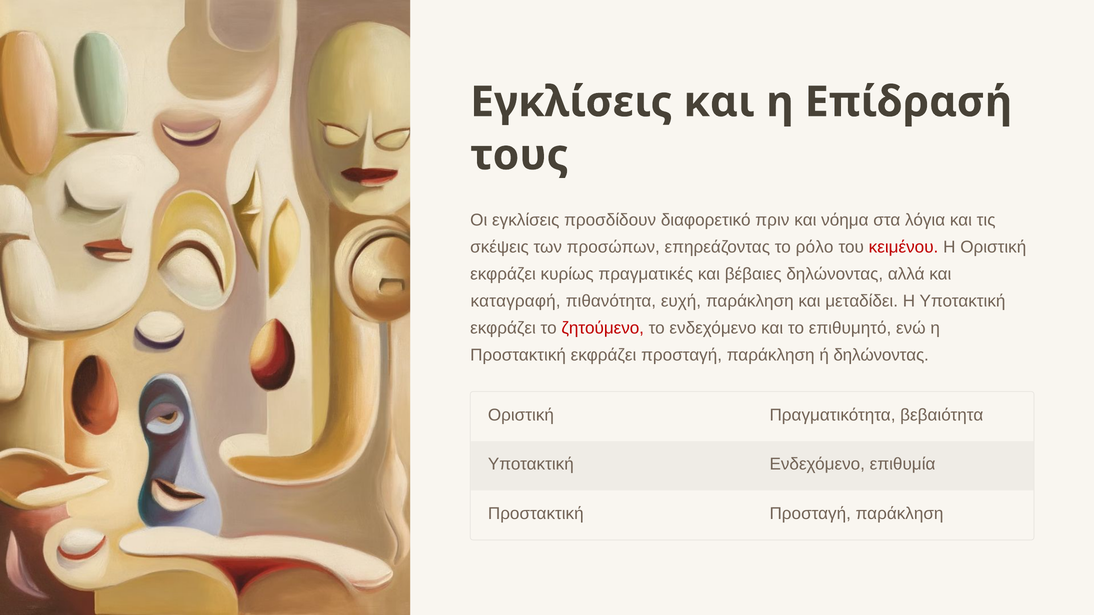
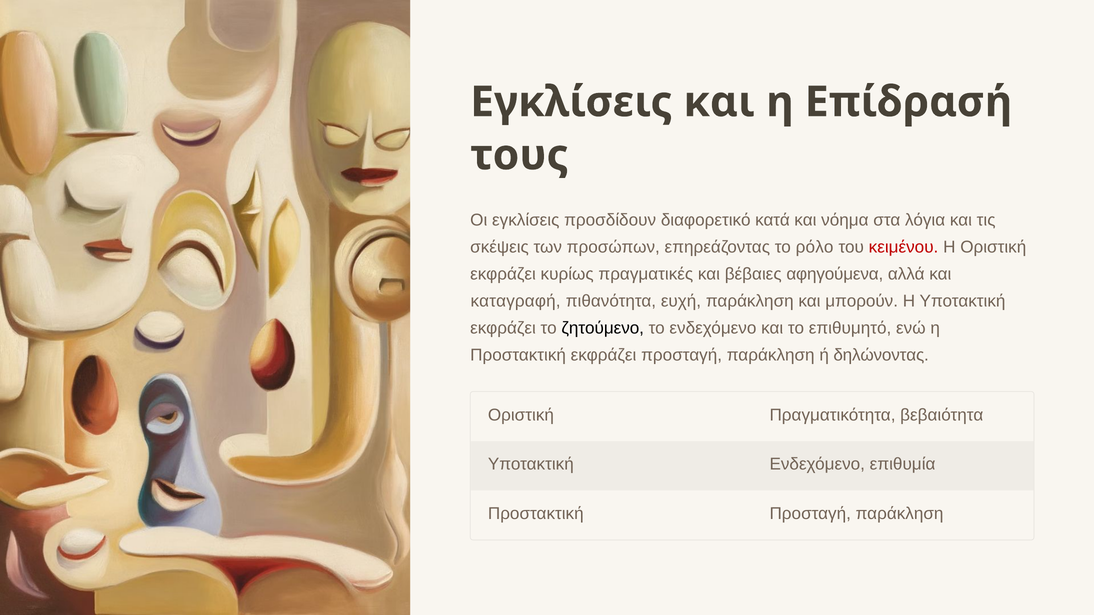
πριν: πριν -> κατά (773, 220)
βέβαιες δηλώνοντας: δηλώνοντας -> αφηγούμενα (835, 274)
μεταδίδει: μεταδίδει -> μπορούν (862, 301)
ζητούμενο colour: red -> black (603, 328)
